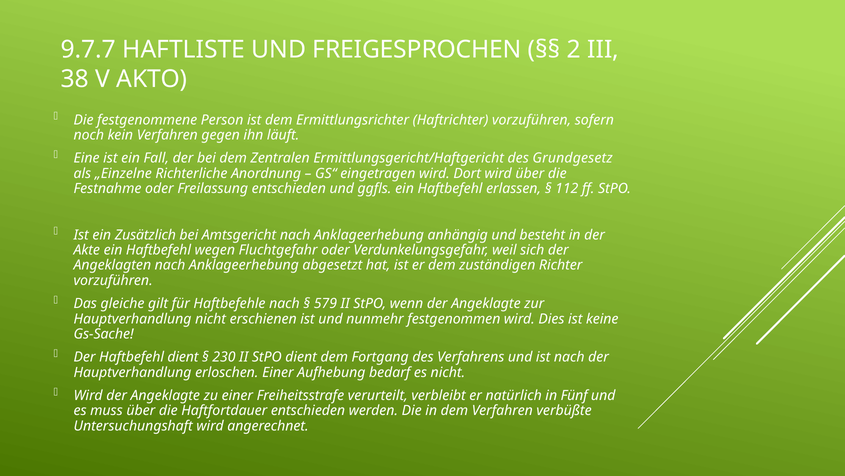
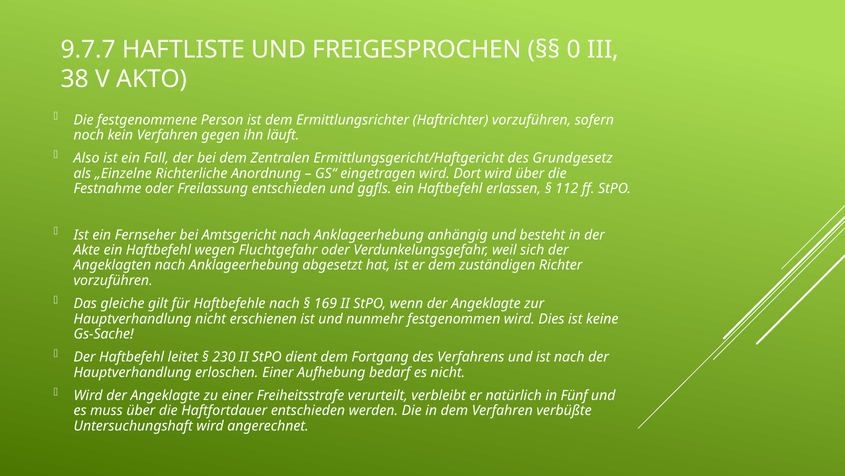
2: 2 -> 0 (574, 50)
Eine: Eine -> Also (87, 158)
Zusätzlich: Zusätzlich -> Fernseher (145, 235)
579: 579 -> 169 (325, 303)
Haftbefehl dient: dient -> leitet (183, 357)
